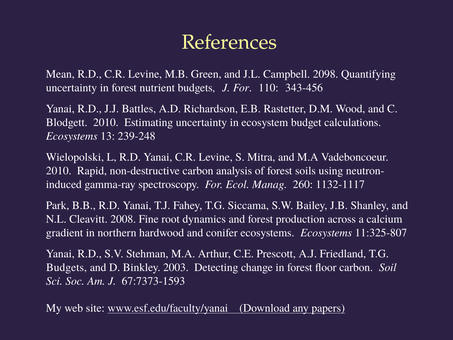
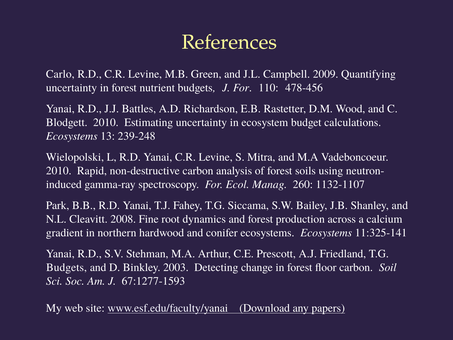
Mean: Mean -> Carlo (60, 74)
2098: 2098 -> 2009 (326, 74)
343-456: 343-456 -> 478-456 (304, 88)
1132-1117: 1132-1117 -> 1132-1107 (340, 184)
11:325-807: 11:325-807 -> 11:325-141 (381, 233)
67:7373-1593: 67:7373-1593 -> 67:1277-1593 (153, 281)
